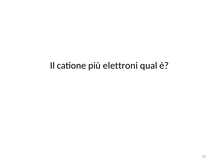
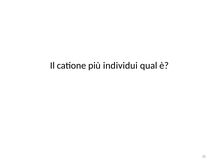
elettroni: elettroni -> individui (120, 66)
